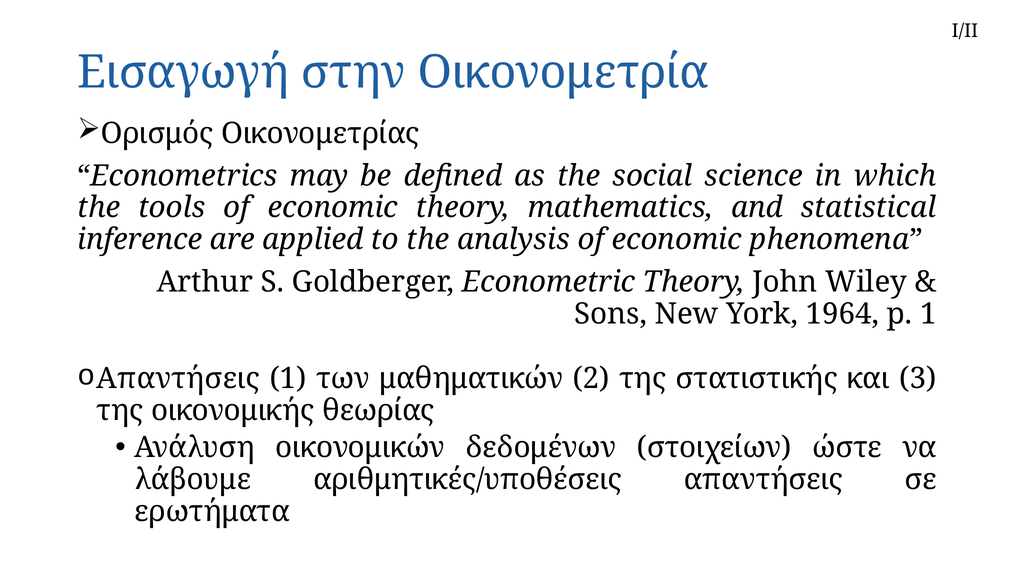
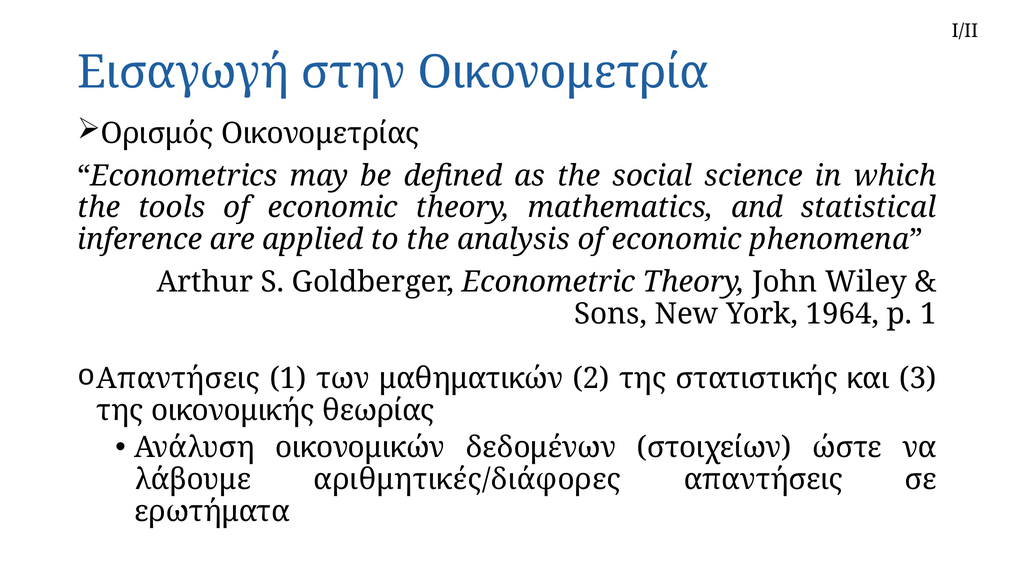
αριθμητικές/υποθέσεις: αριθμητικές/υποθέσεις -> αριθμητικές/διάφορες (467, 480)
